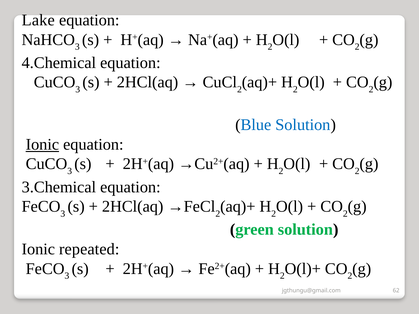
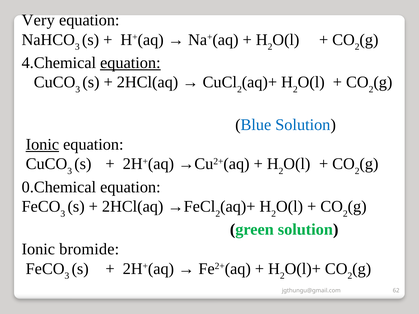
Lake: Lake -> Very (38, 20)
equation underline: none -> present (130, 63)
3.Chemical: 3.Chemical -> 0.Chemical (59, 187)
repeated: repeated -> bromide (89, 249)
